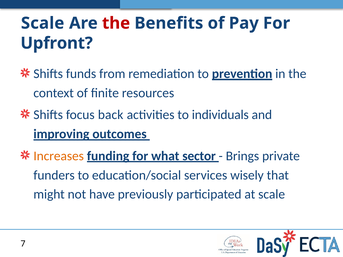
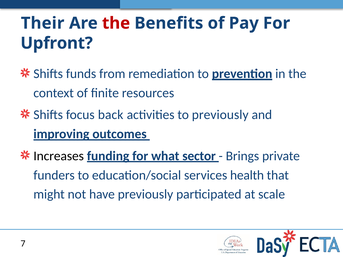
Scale: Scale -> Their (43, 23)
to individuals: individuals -> previously (220, 115)
Increases colour: orange -> black (59, 156)
wisely: wisely -> health (247, 175)
